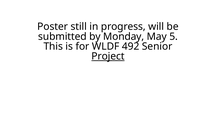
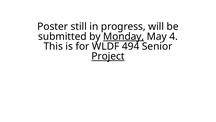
Monday underline: none -> present (124, 36)
5: 5 -> 4 (174, 36)
492: 492 -> 494 (131, 46)
